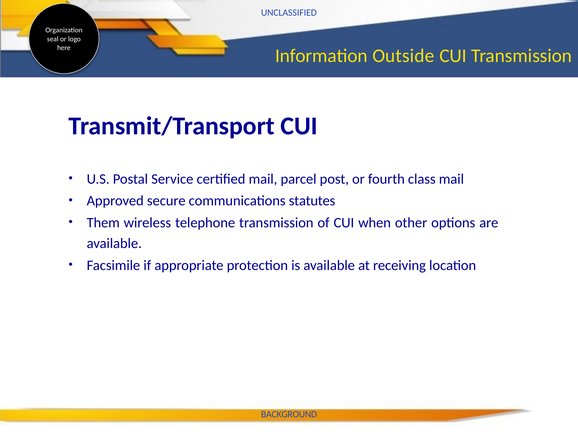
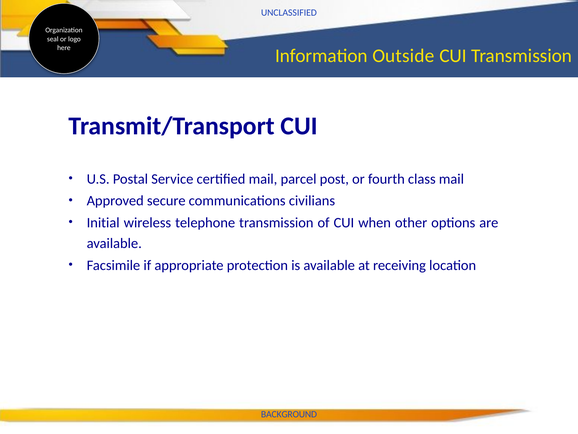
statutes: statutes -> civilians (312, 201)
Them: Them -> Initial (103, 222)
